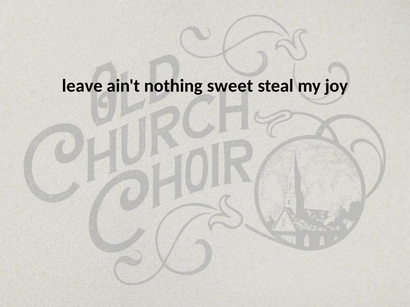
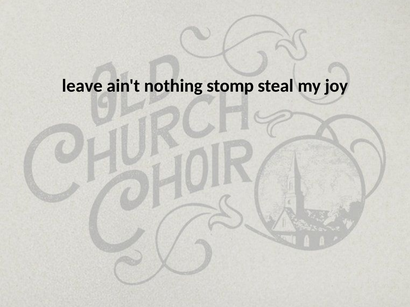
sweet: sweet -> stomp (230, 86)
